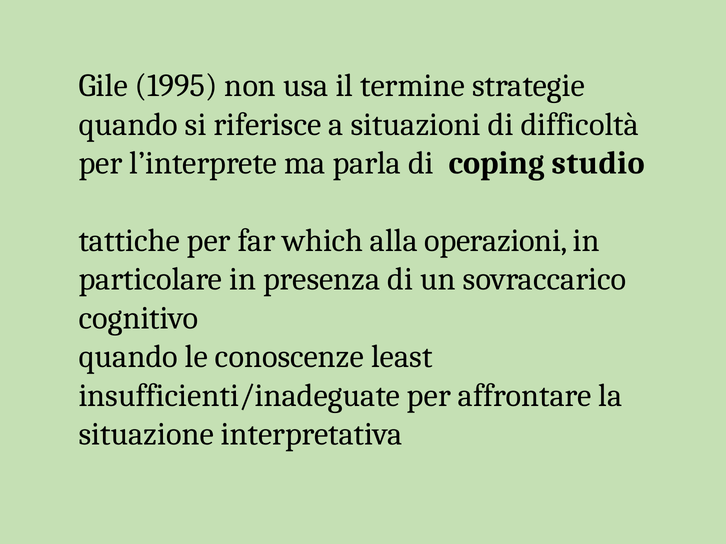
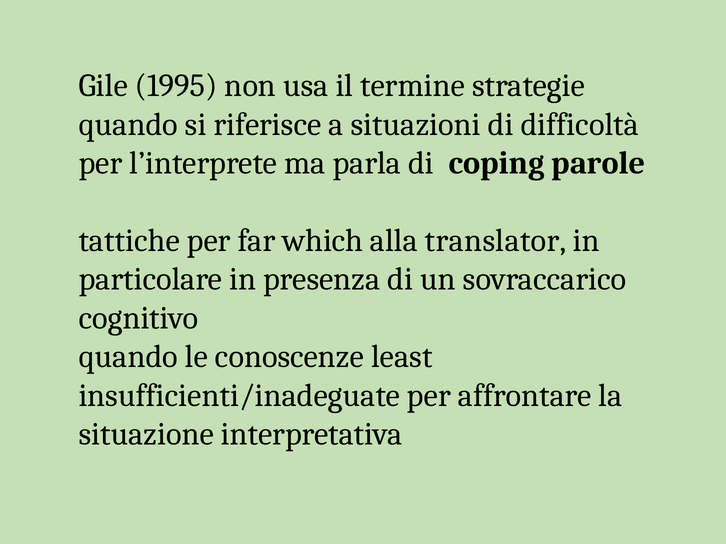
studio: studio -> parole (598, 163)
operazioni: operazioni -> translator (496, 241)
